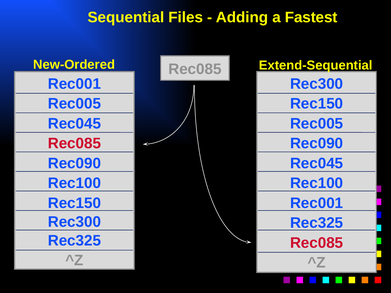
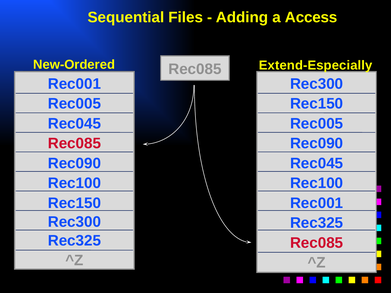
Fastest: Fastest -> Access (311, 17)
Extend-Sequential: Extend-Sequential -> Extend-Especially (316, 65)
